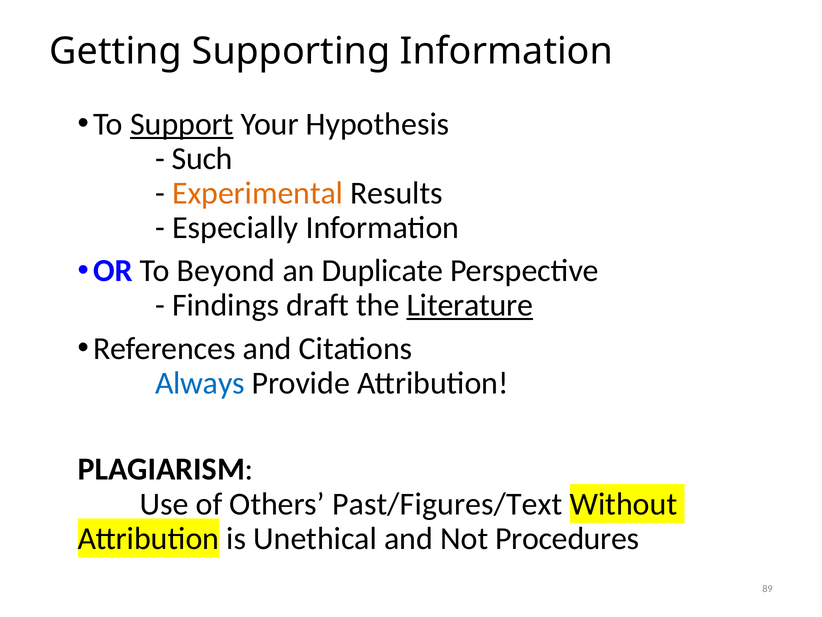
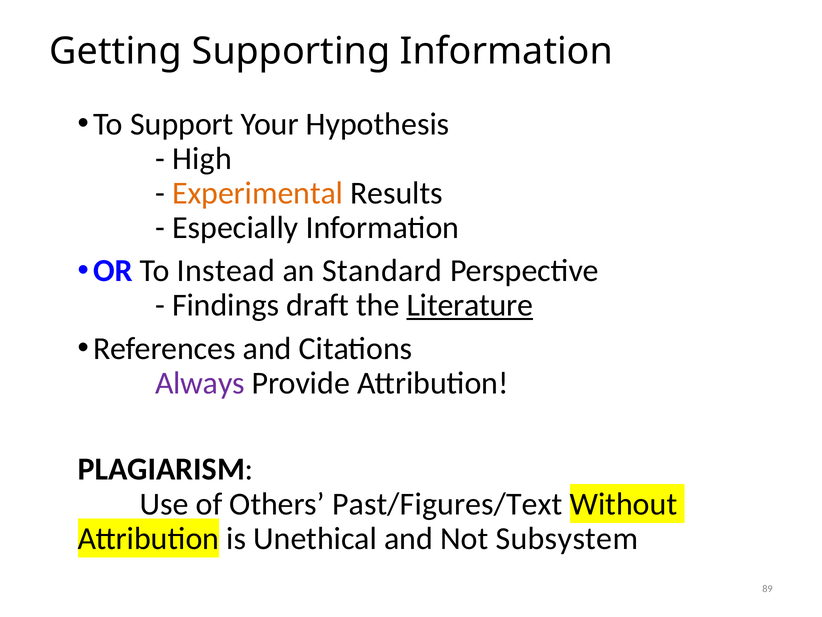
Support underline: present -> none (182, 124)
Such: Such -> High (202, 158)
Beyond: Beyond -> Instead (226, 271)
Duplicate: Duplicate -> Standard (382, 271)
Always colour: blue -> purple (200, 383)
Procedures: Procedures -> Subsystem (567, 538)
